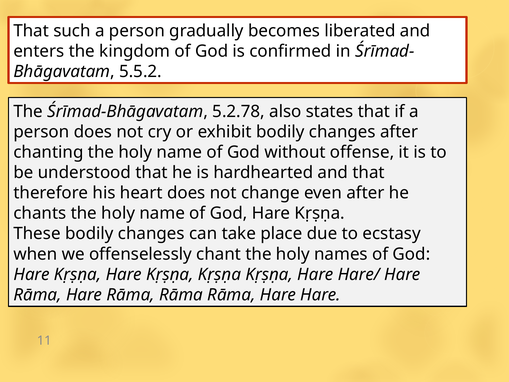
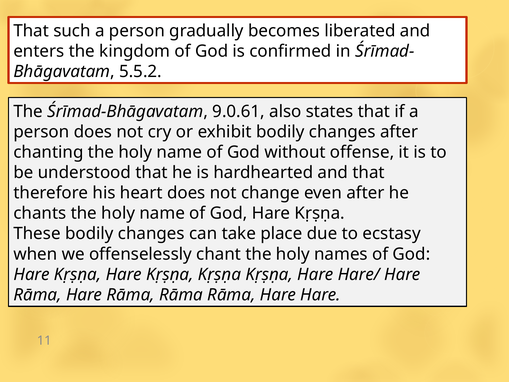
5.2.78: 5.2.78 -> 9.0.61 (239, 111)
